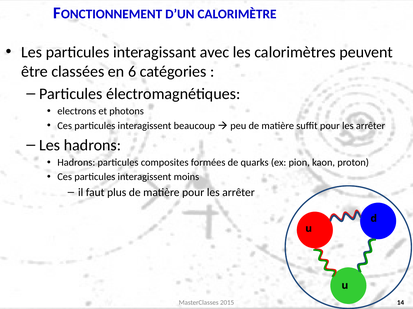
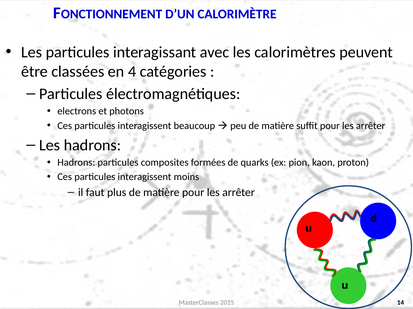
6: 6 -> 4 (132, 72)
